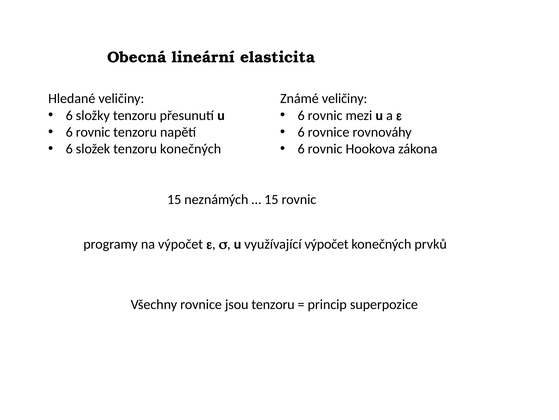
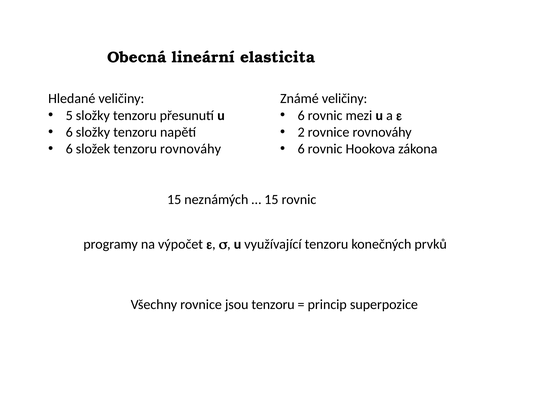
6: 6 -> 5 (69, 115)
rovnic: rovnic -> složky (93, 132)
6: 6 -> 2 (301, 132)
tenzoru konečných: konečných -> rovnováhy (191, 149)
využívající výpočet: výpočet -> tenzoru (327, 244)
